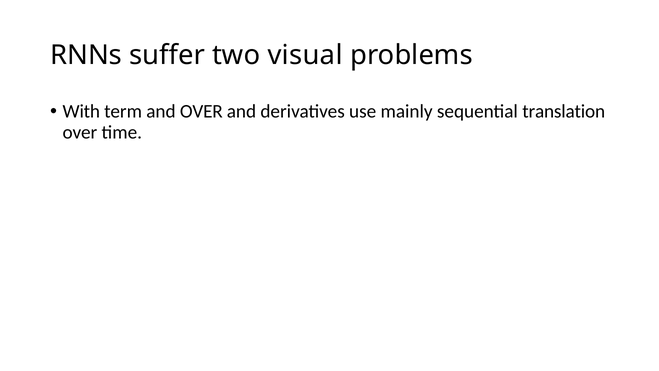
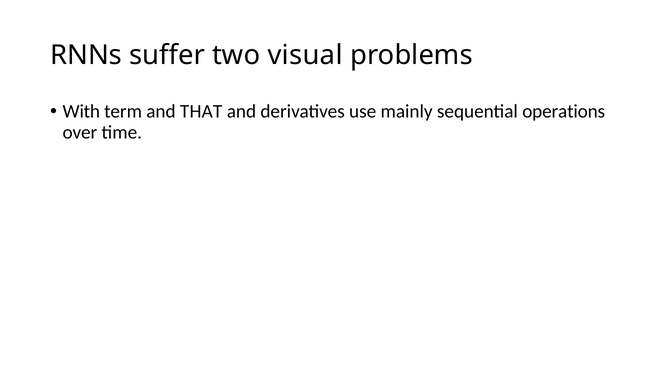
and OVER: OVER -> THAT (201, 111)
translation: translation -> operations (564, 111)
